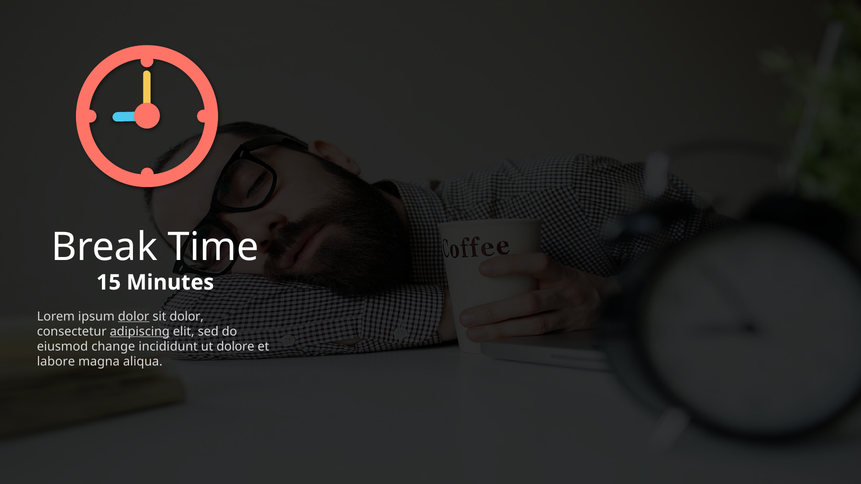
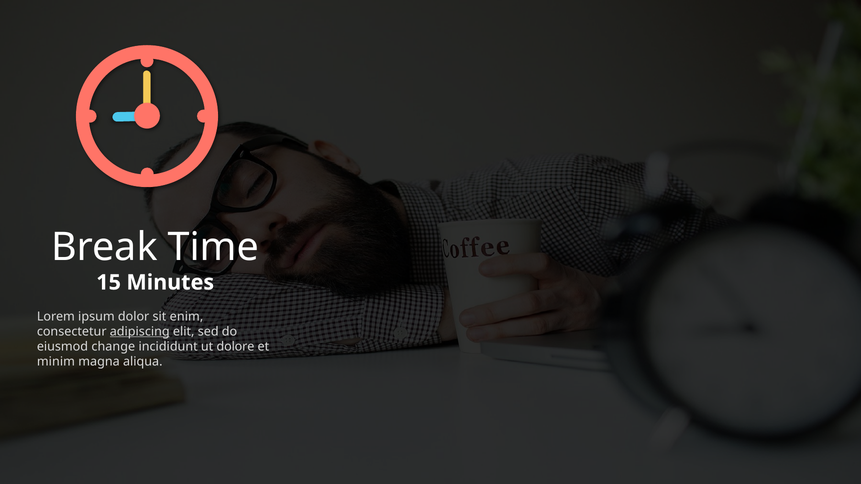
dolor underline: present -> none (134, 317)
sit dolor: dolor -> enim (187, 317)
labore: labore -> minim (56, 362)
